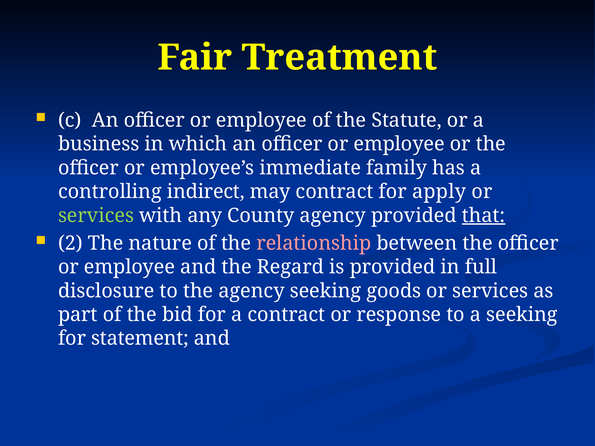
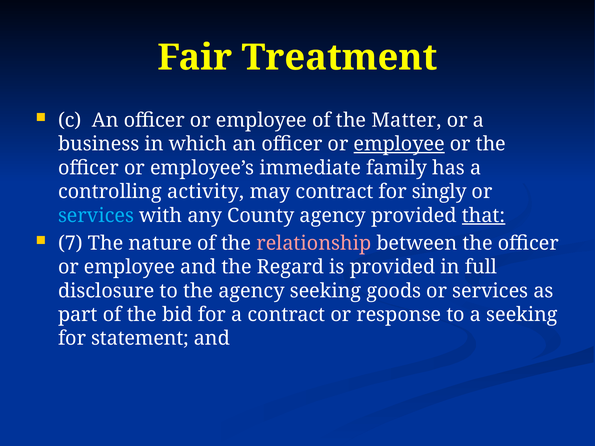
Statute: Statute -> Matter (406, 120)
employee underline: none -> present (399, 144)
indirect: indirect -> activity (206, 192)
apply: apply -> singly (439, 192)
services colour: light green -> light blue (96, 216)
2: 2 -> 7 (70, 243)
